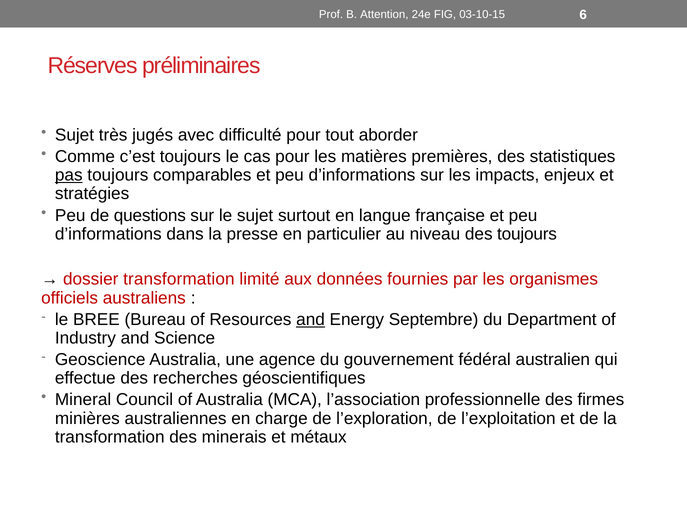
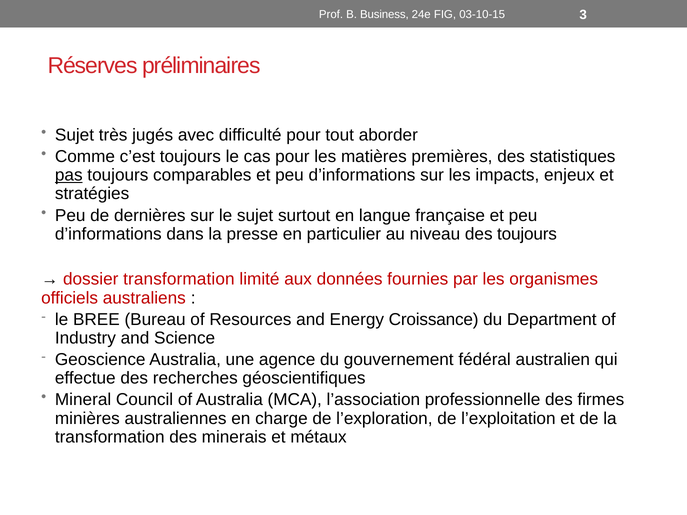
Attention: Attention -> Business (384, 15)
6: 6 -> 3 (583, 15)
questions: questions -> dernières (150, 216)
and underline: present -> none (311, 320)
Septembre: Septembre -> Croissance (434, 320)
